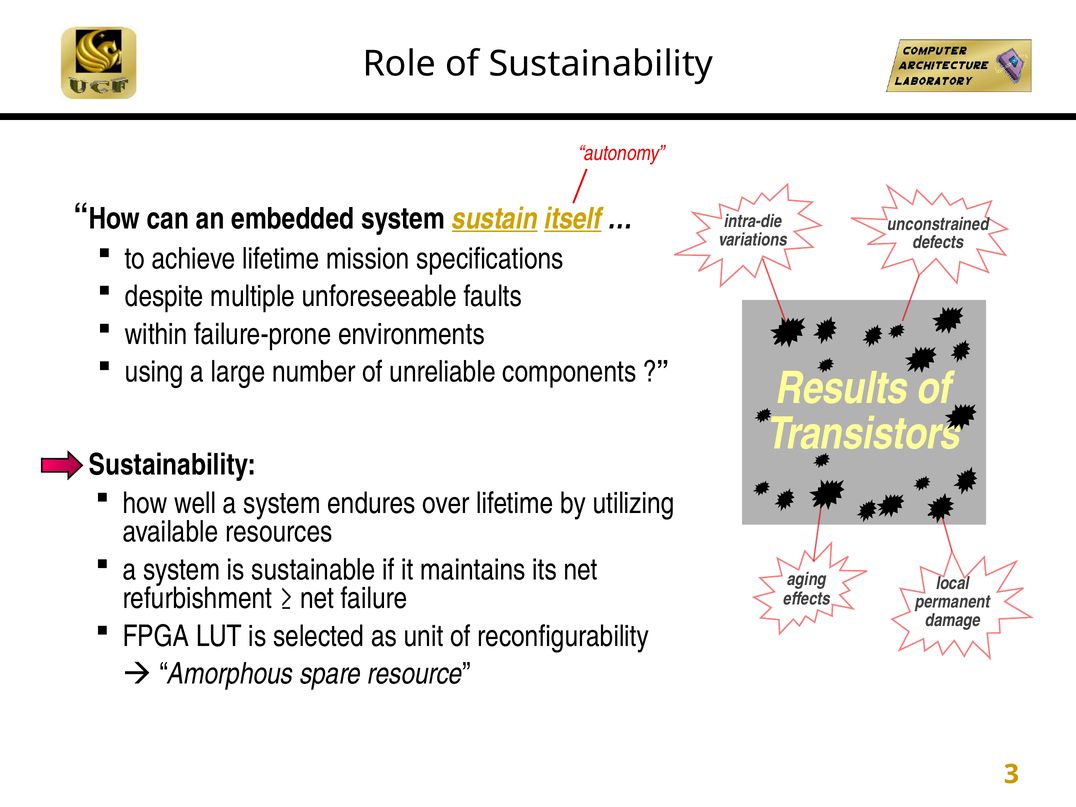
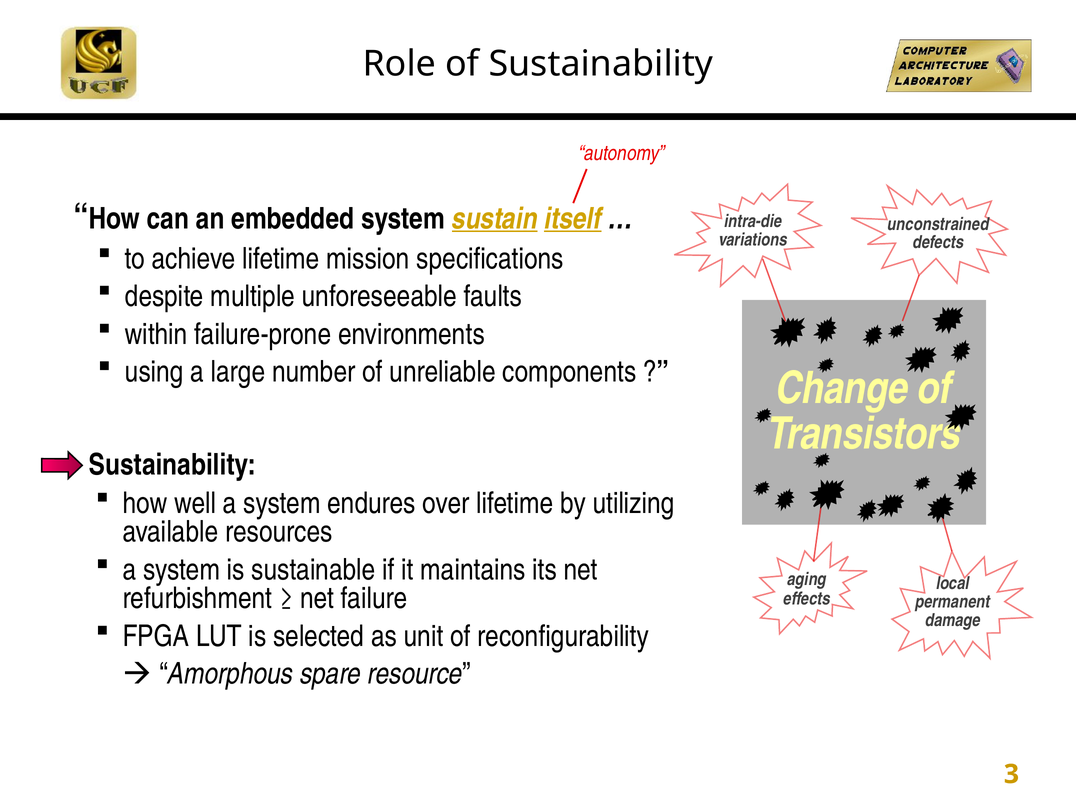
Results: Results -> Change (842, 388)
